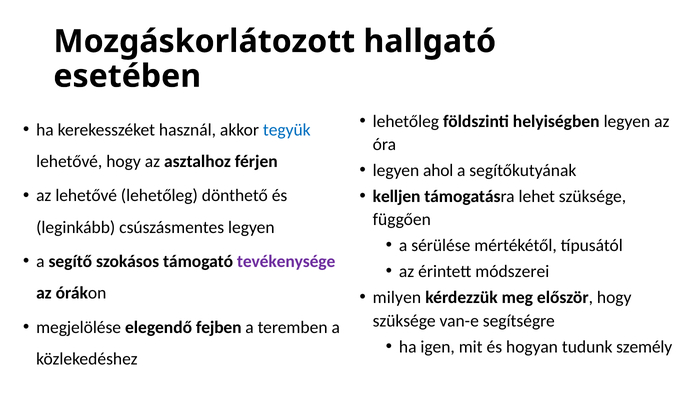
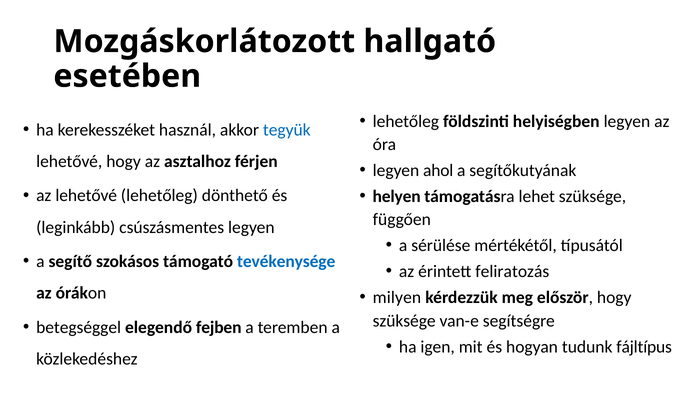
kelljen: kelljen -> helyen (397, 196)
tevékenysége colour: purple -> blue (286, 261)
módszerei: módszerei -> feliratozás (512, 271)
megjelölése: megjelölése -> betegséggel (79, 327)
személy: személy -> fájltípus (644, 347)
